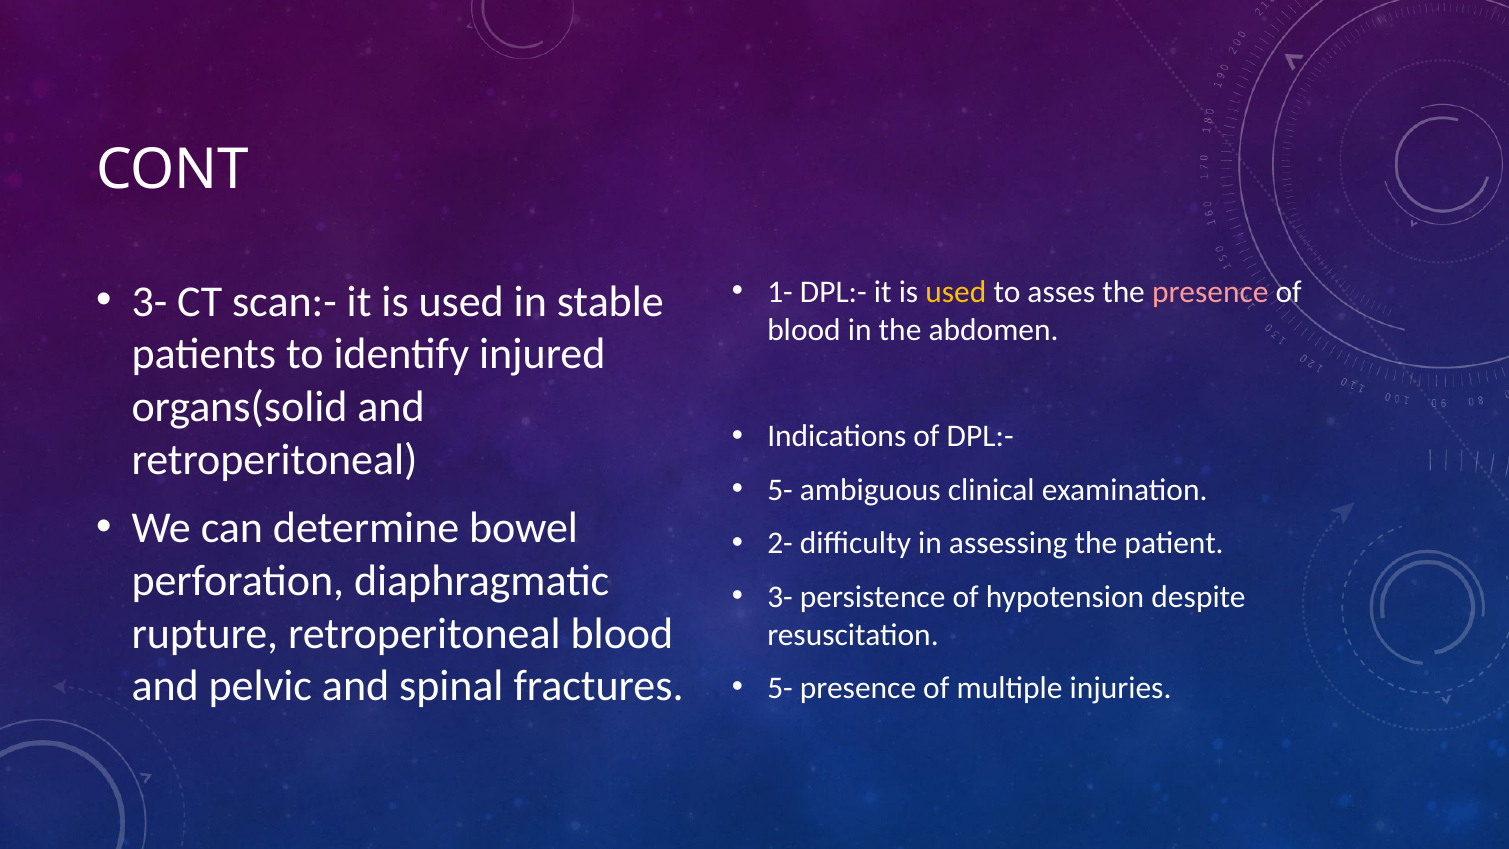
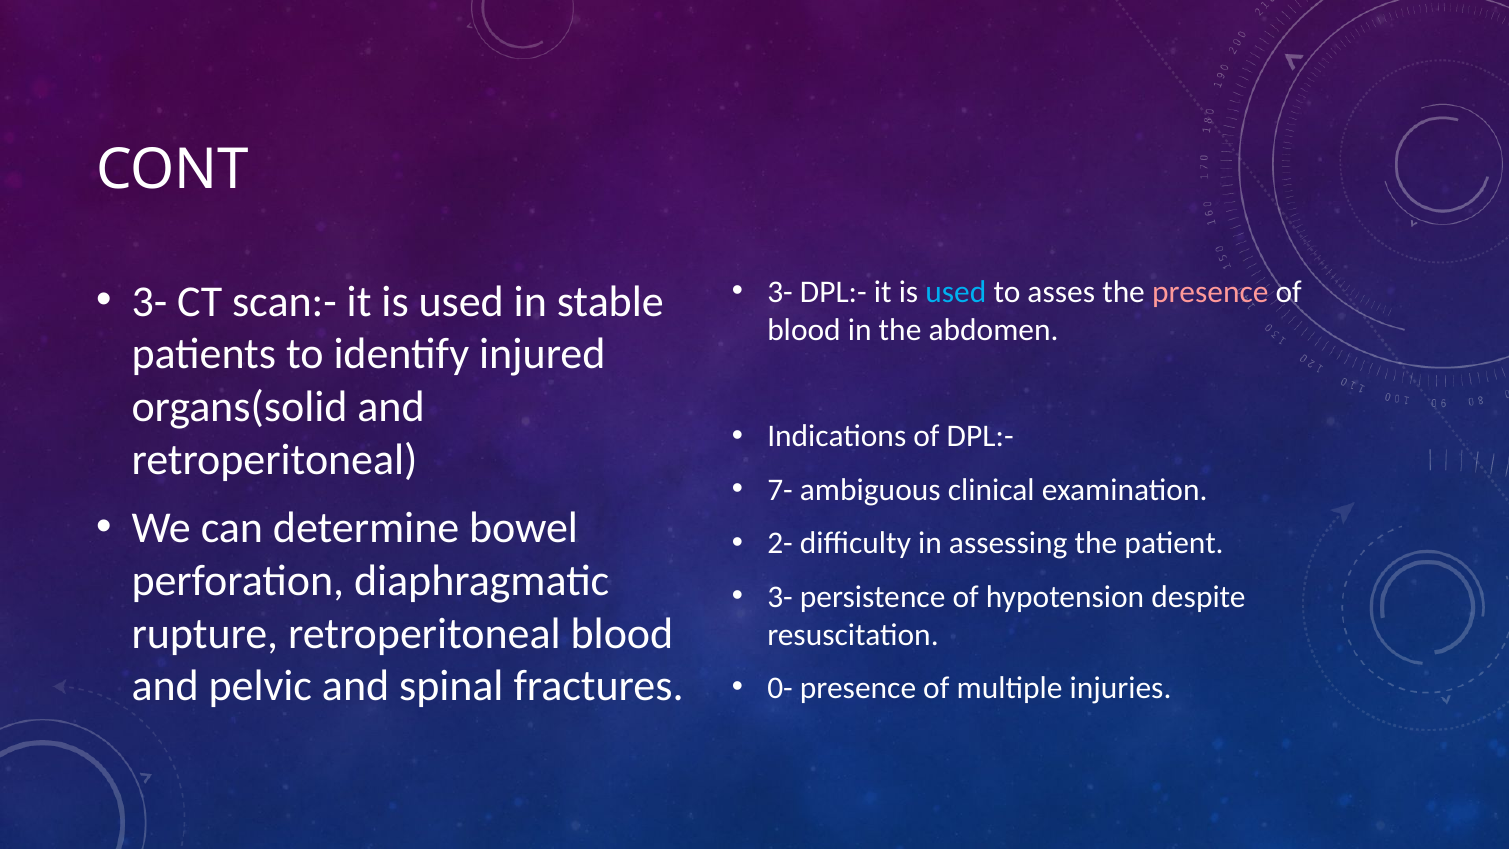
1-: 1- -> 3- (780, 292)
used colour: yellow -> light blue (956, 292)
5-: 5- -> 7- (780, 490)
5-: 5- -> 0- (780, 688)
